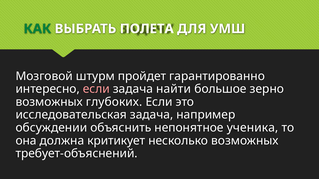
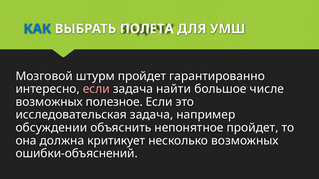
КАК colour: green -> blue (37, 29)
зерно: зерно -> числе (267, 89)
глубоких: глубоких -> полезное (114, 102)
непонятное ученика: ученика -> пройдет (253, 128)
требует-объяснений: требует-объяснений -> ошибки-объяснений (77, 154)
